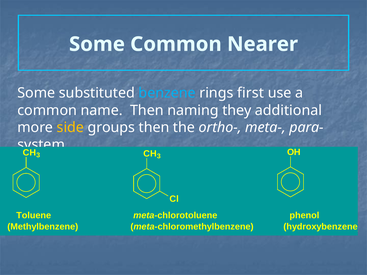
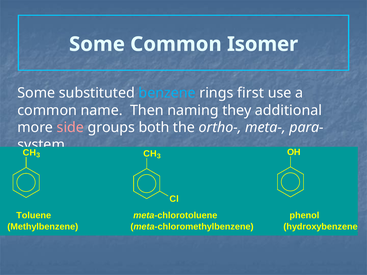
Nearer: Nearer -> Isomer (263, 44)
side colour: yellow -> pink (70, 128)
groups then: then -> both (154, 128)
